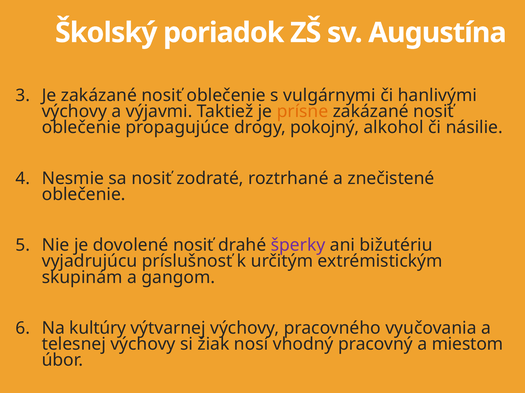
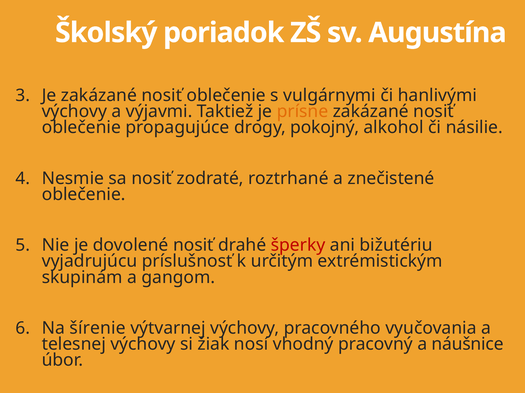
šperky colour: purple -> red (298, 246)
kultúry: kultúry -> šírenie (98, 329)
miestom: miestom -> náušnice (468, 345)
